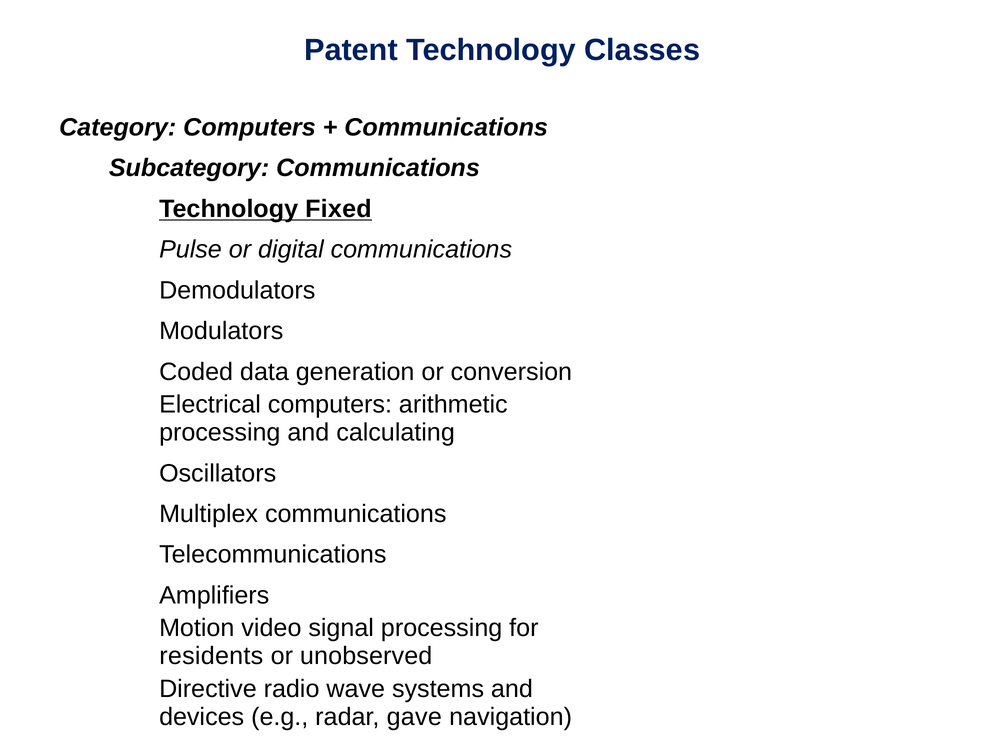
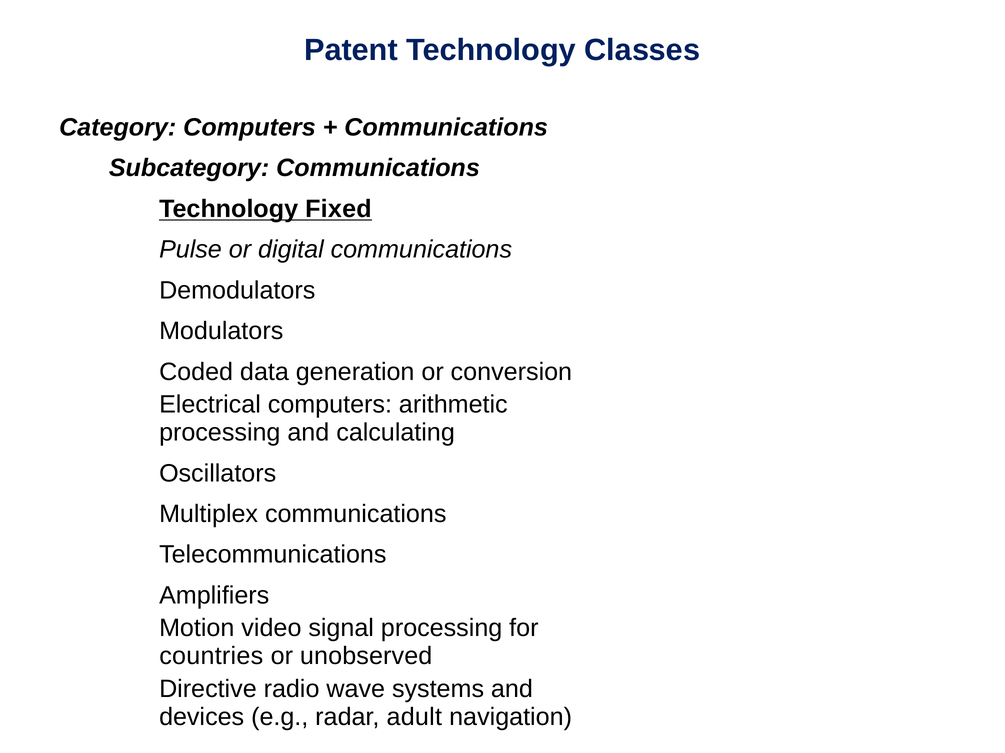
residents: residents -> countries (211, 657)
gave: gave -> adult (414, 718)
